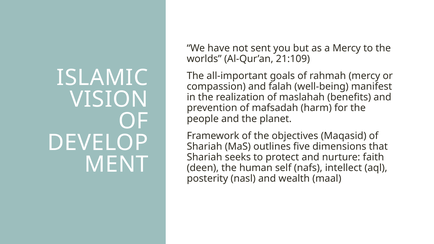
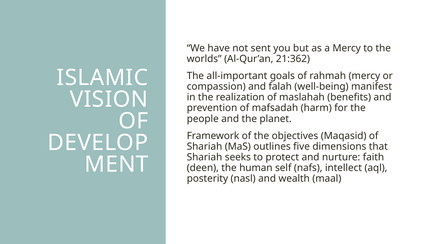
21:109: 21:109 -> 21:362 (293, 59)
